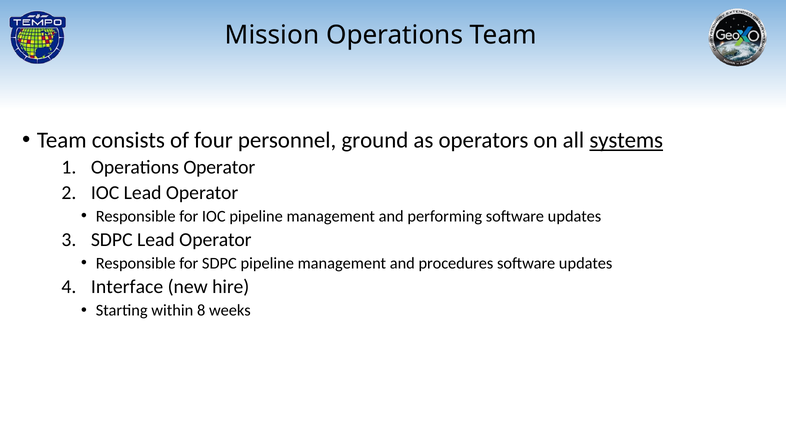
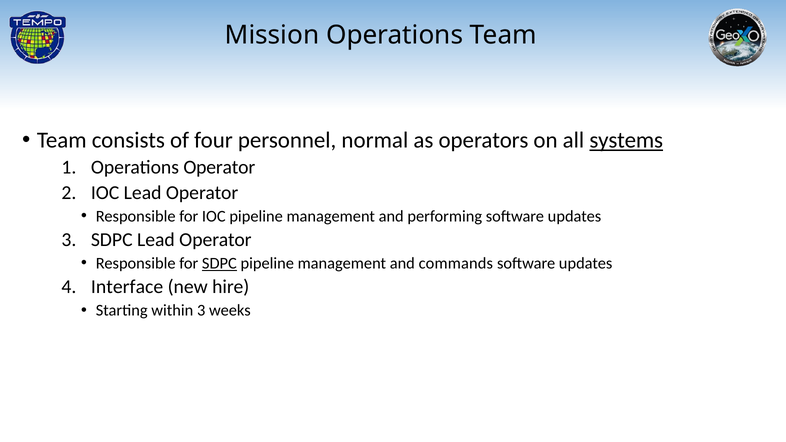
ground: ground -> normal (375, 140)
SDPC underline: none -> present (219, 263)
procedures: procedures -> commands (456, 263)
within 8: 8 -> 3 (201, 310)
